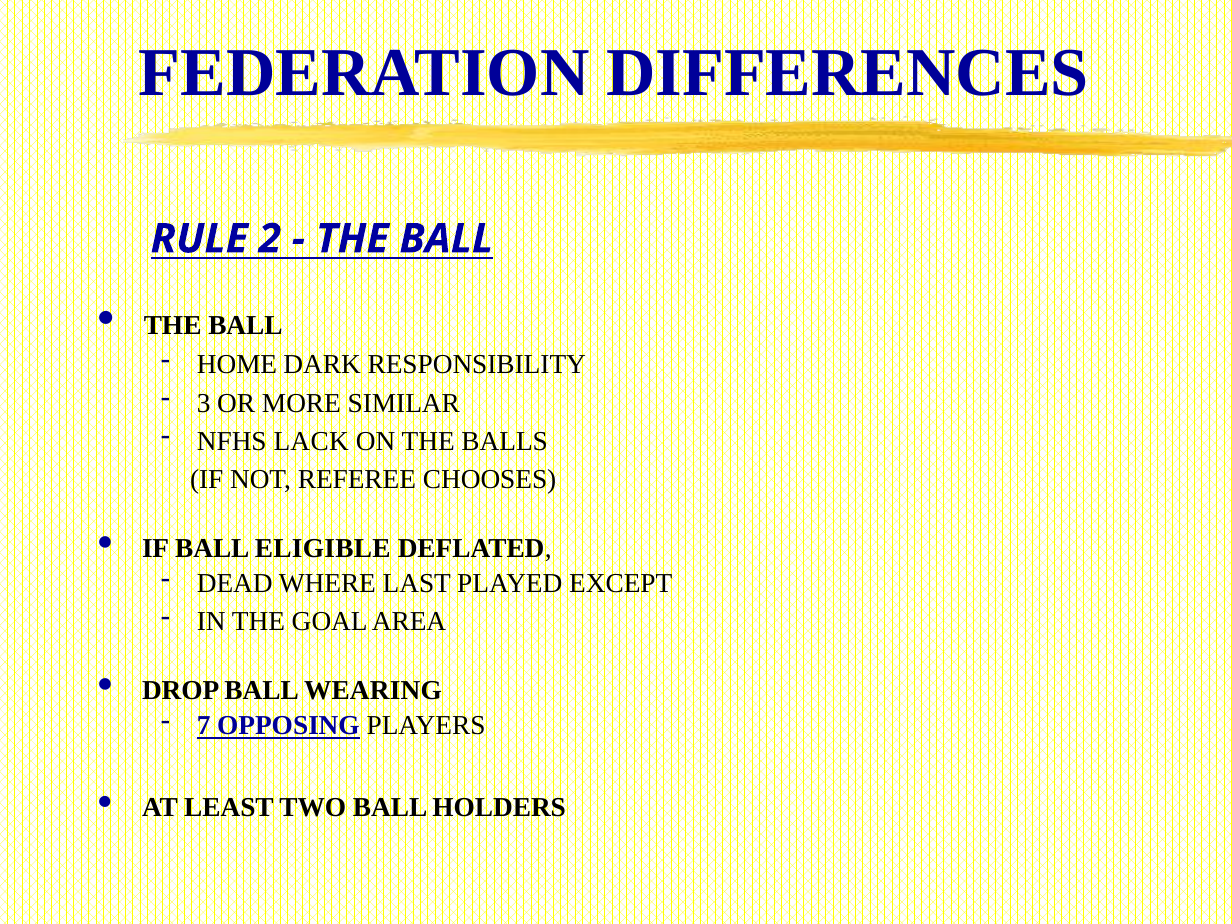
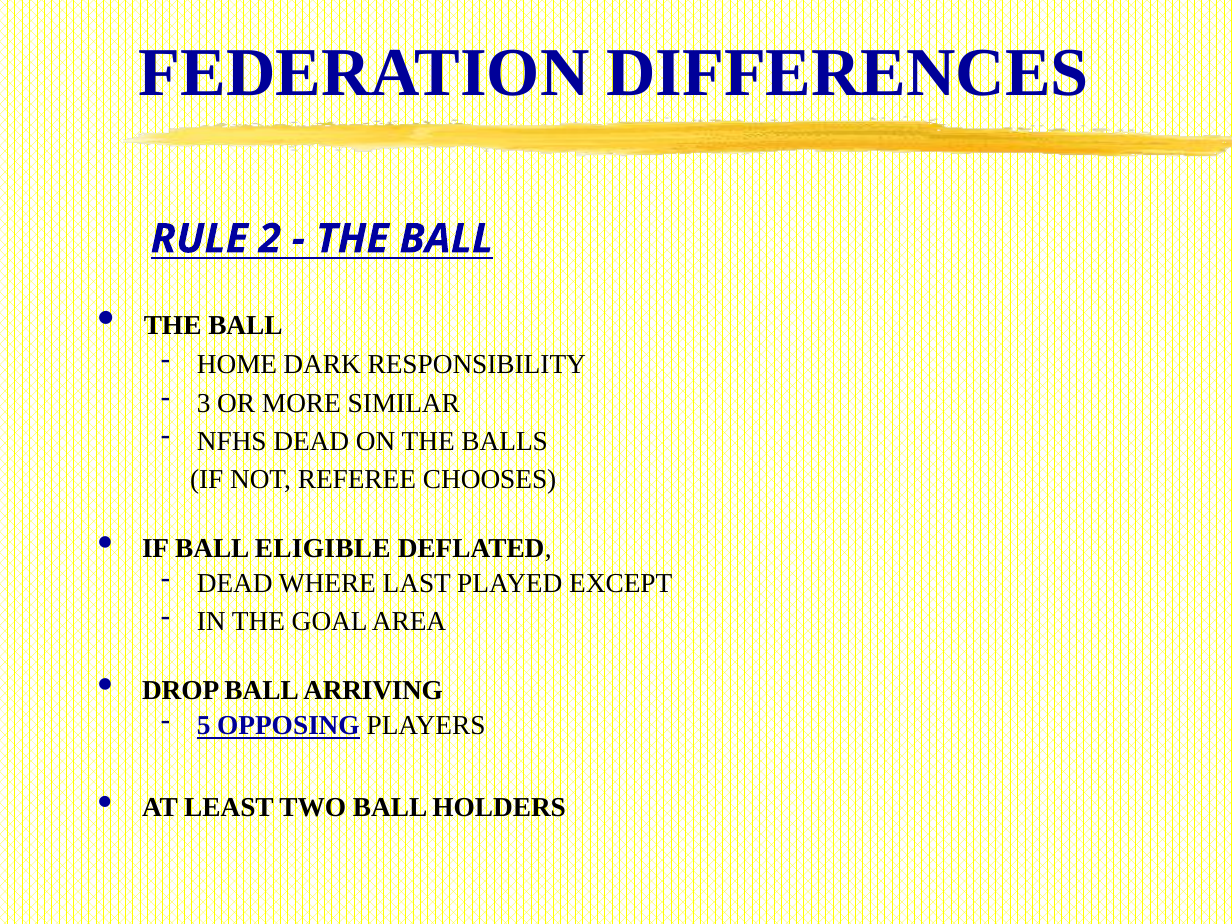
NFHS LACK: LACK -> DEAD (311, 441)
WEARING: WEARING -> ARRIVING (373, 690)
7: 7 -> 5 (204, 726)
